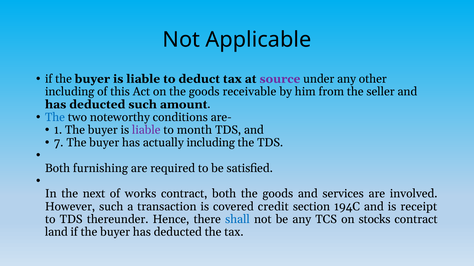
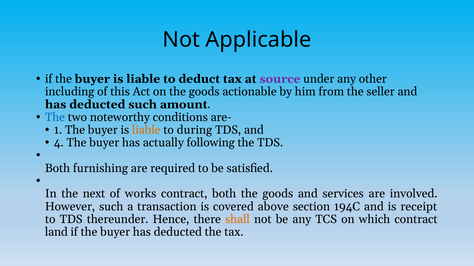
receivable: receivable -> actionable (250, 92)
liable colour: purple -> orange (146, 130)
month: month -> during (194, 130)
7: 7 -> 4 (59, 143)
actually including: including -> following (211, 143)
credit: credit -> above (273, 207)
shall colour: blue -> orange (238, 220)
stocks: stocks -> which (375, 220)
